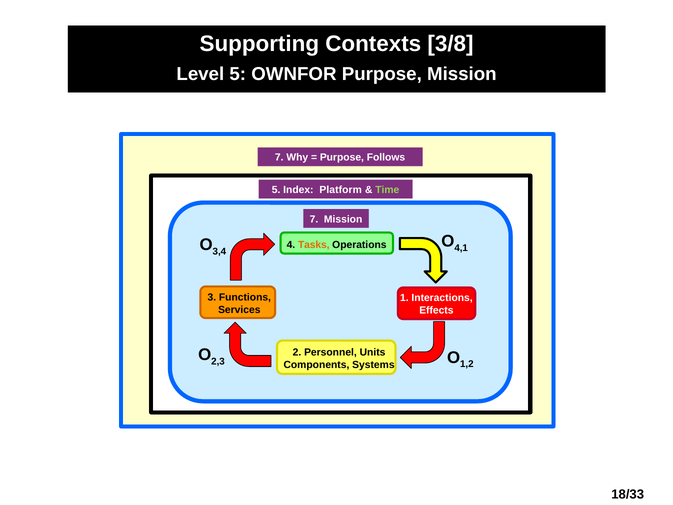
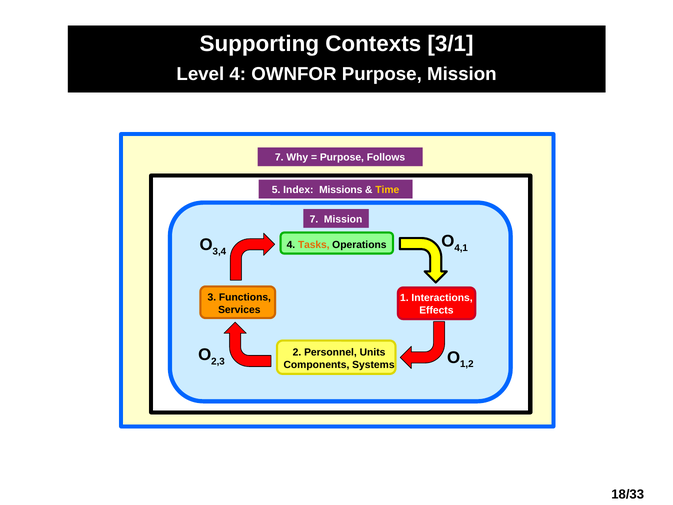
3/8: 3/8 -> 3/1 (450, 44)
Level 5: 5 -> 4 (238, 74)
Platform: Platform -> Missions (341, 190)
Time colour: light green -> yellow (387, 190)
